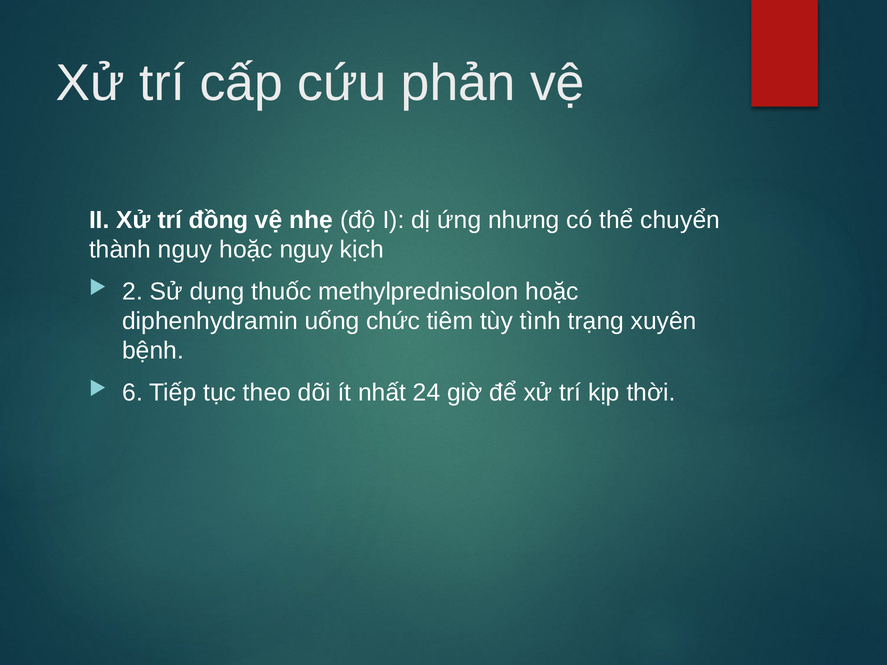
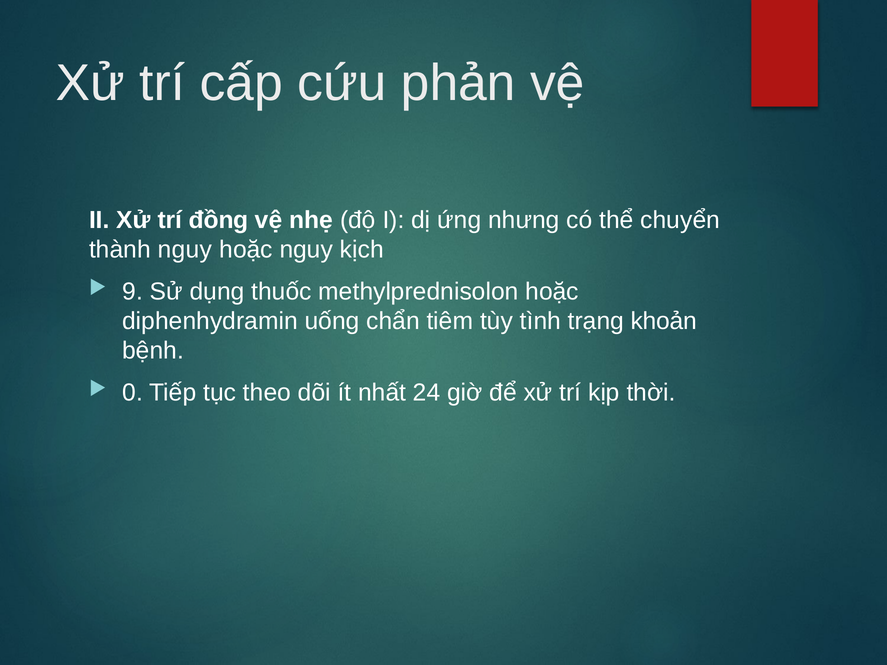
2: 2 -> 9 (133, 292)
chức: chức -> chẩn (393, 321)
xuyên: xuyên -> khoản (664, 321)
6: 6 -> 0 (133, 393)
